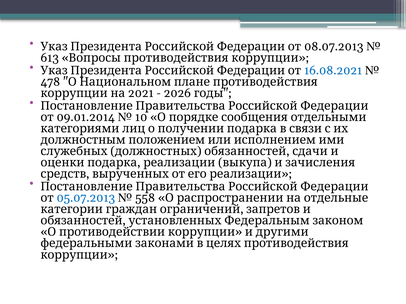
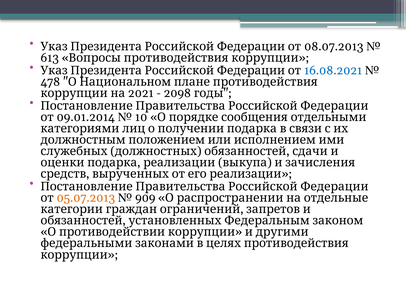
2026: 2026 -> 2098 (177, 93)
05.07.2013 colour: blue -> orange (86, 198)
558: 558 -> 909 (145, 198)
